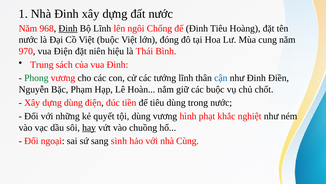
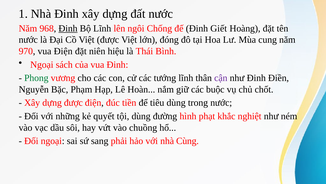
Đinh Tiêu: Tiêu -> Giết (219, 28)
Việt buộc: buộc -> được (108, 40)
Trung: Trung -> Ngoại (42, 64)
cận colour: blue -> purple (221, 78)
dựng dùng: dùng -> được (73, 102)
dùng vương: vương -> đường (165, 116)
hay underline: present -> none (89, 127)
sinh: sinh -> phải (119, 141)
